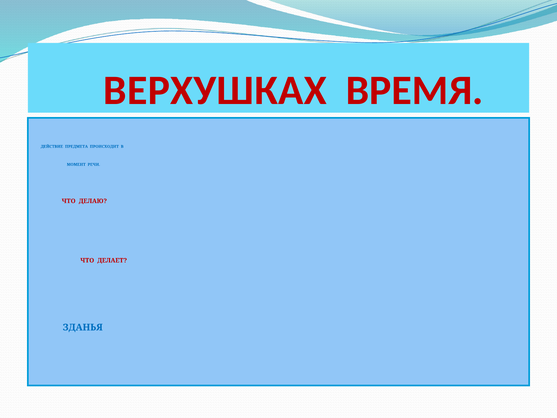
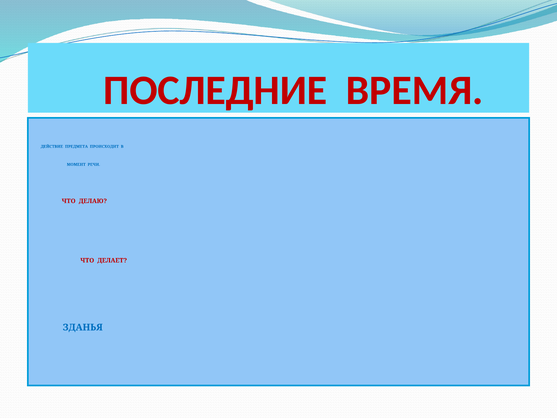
ВЕРХУШКАХ: ВЕРХУШКАХ -> ПОСЛЕДНИЕ (215, 90)
